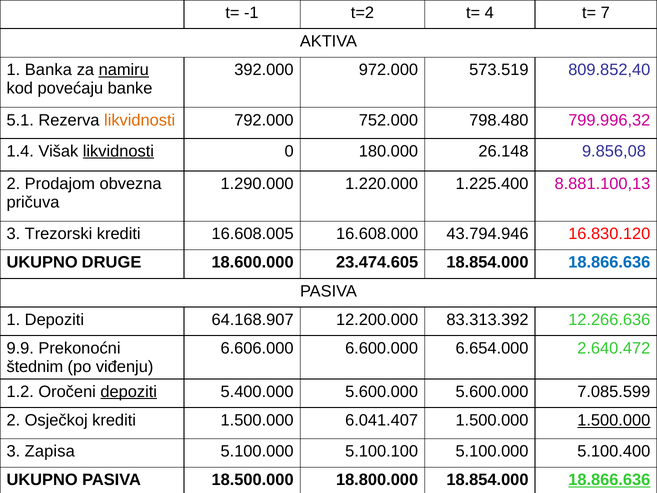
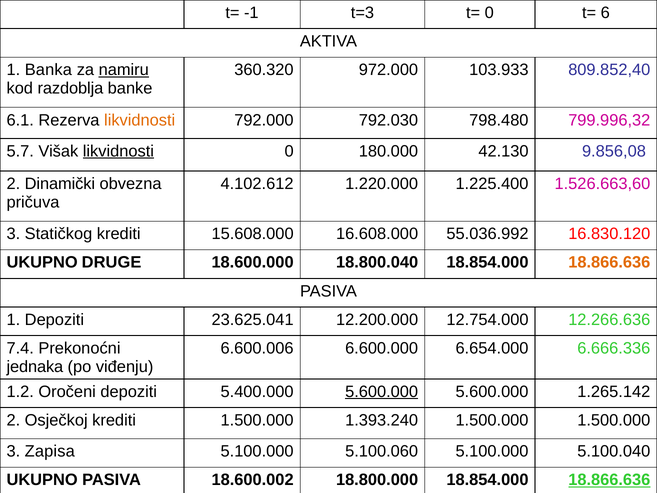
t=2: t=2 -> t=3 (362, 13)
t= 4: 4 -> 0 (489, 13)
7: 7 -> 6 (605, 13)
392.000: 392.000 -> 360.320 (264, 70)
573.519: 573.519 -> 103.933 (499, 70)
povećaju: povećaju -> razdoblja (70, 88)
5.1: 5.1 -> 6.1 (20, 120)
752.000: 752.000 -> 792.030 (388, 120)
1.4: 1.4 -> 5.7 (20, 151)
26.148: 26.148 -> 42.130 (504, 151)
Prodajom: Prodajom -> Dinamički (60, 184)
1.290.000: 1.290.000 -> 4.102.612 (257, 184)
8.881.100,13: 8.881.100,13 -> 1.526.663,60 (602, 184)
Trezorski: Trezorski -> Statičkog (59, 234)
16.608.005: 16.608.005 -> 15.608.000 (253, 234)
43.794.946: 43.794.946 -> 55.036.992 (488, 234)
23.474.605: 23.474.605 -> 18.800.040 (377, 262)
18.866.636 colour: blue -> orange (609, 262)
64.168.907: 64.168.907 -> 23.625.041 (253, 320)
83.313.392: 83.313.392 -> 12.754.000 (488, 320)
9.9: 9.9 -> 7.4 (20, 348)
6.606.000: 6.606.000 -> 6.600.006 (257, 348)
2.640.472: 2.640.472 -> 6.666.336 (614, 348)
štednim: štednim -> jednaka (35, 367)
depoziti underline: present -> none (129, 391)
5.600.000 underline: none -> present (382, 391)
7.085.599: 7.085.599 -> 1.265.142 (614, 391)
6.041.407: 6.041.407 -> 1.393.240 (382, 420)
1.500.000 underline: present -> none (614, 420)
5.100.100: 5.100.100 -> 5.100.060 (382, 451)
5.100.400: 5.100.400 -> 5.100.040 (614, 451)
18.500.000: 18.500.000 -> 18.600.002 (253, 480)
